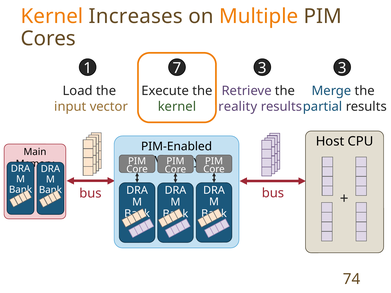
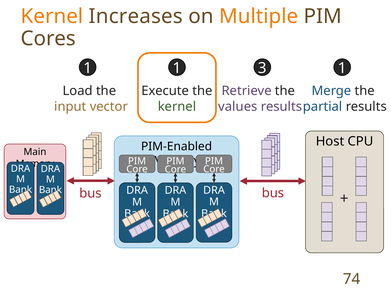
1 7: 7 -> 1 (177, 68)
3 3: 3 -> 1 (342, 68)
reality: reality -> values (238, 107)
